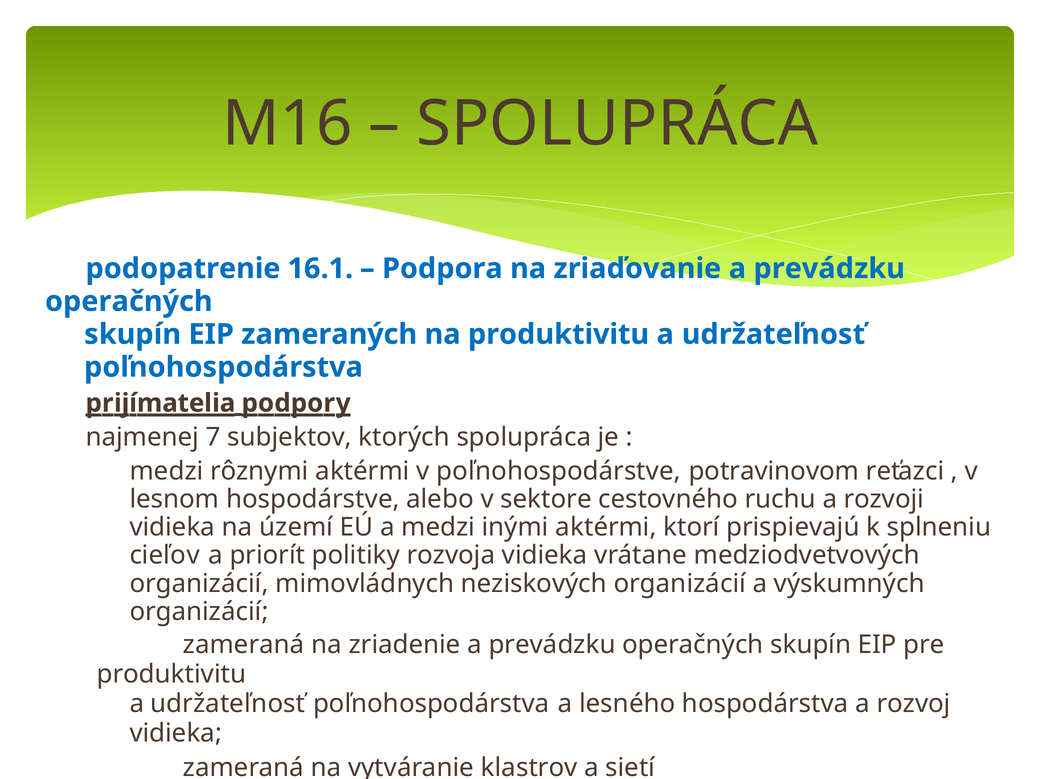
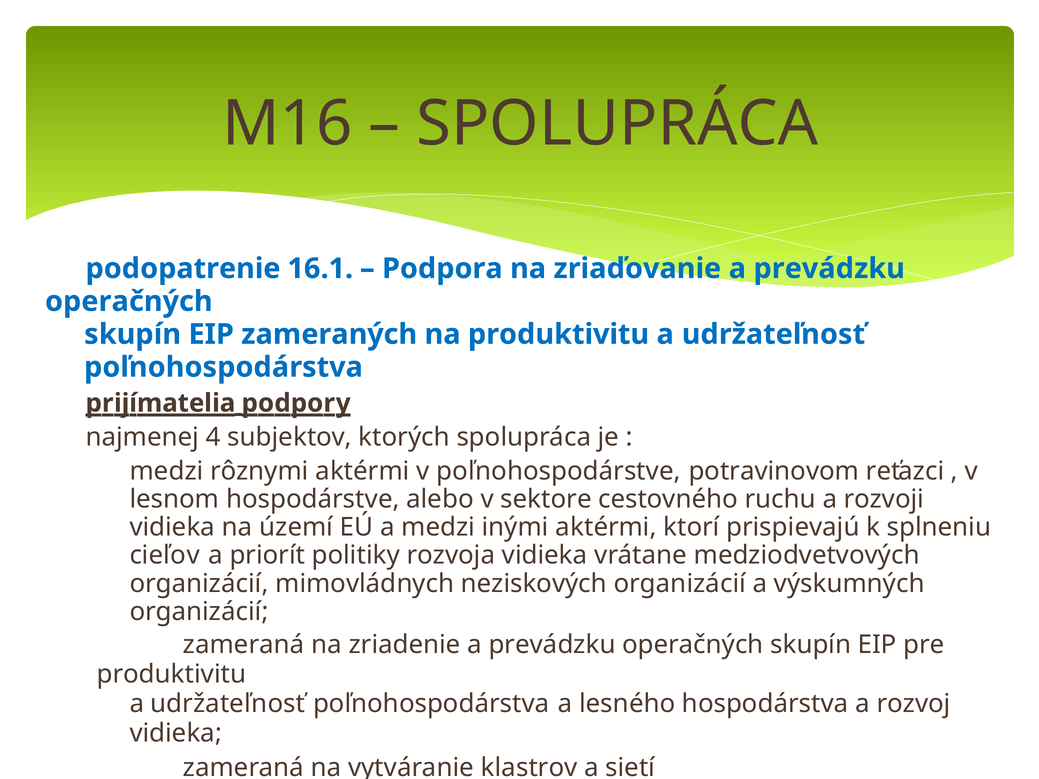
7: 7 -> 4 (213, 438)
